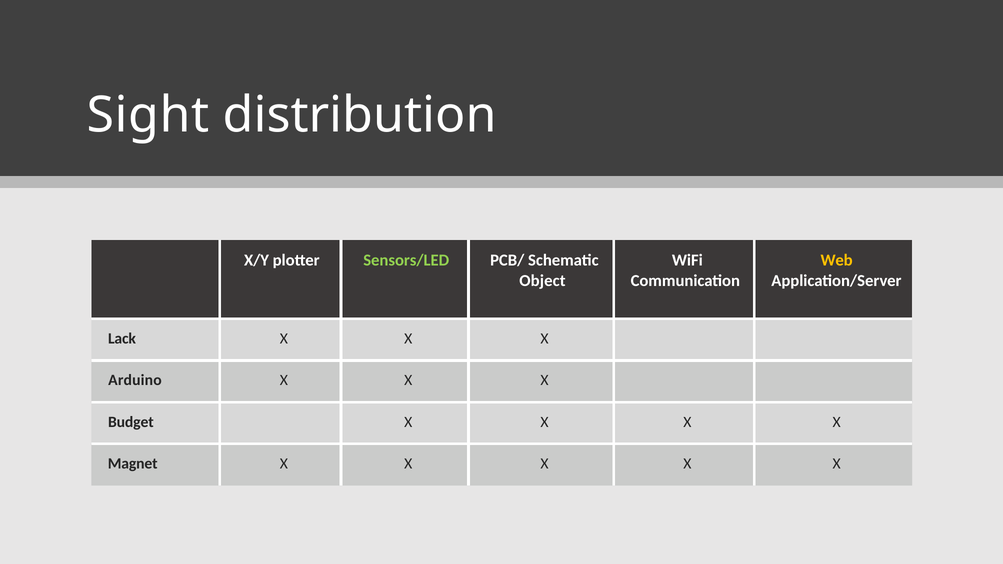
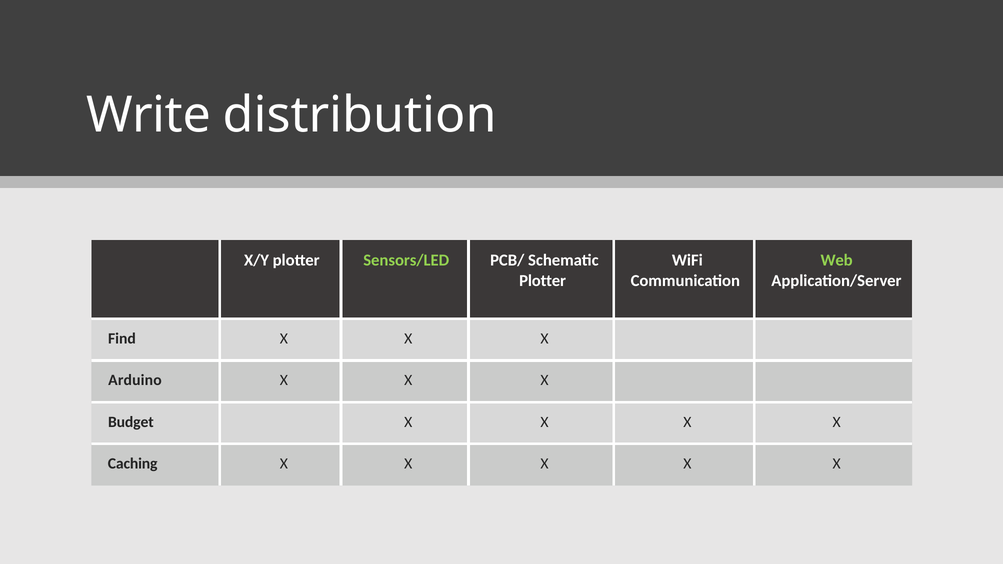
Sight: Sight -> Write (148, 115)
Web colour: yellow -> light green (837, 260)
Object: Object -> Plotter (543, 281)
Lack: Lack -> Find (122, 339)
Magnet: Magnet -> Caching (133, 464)
